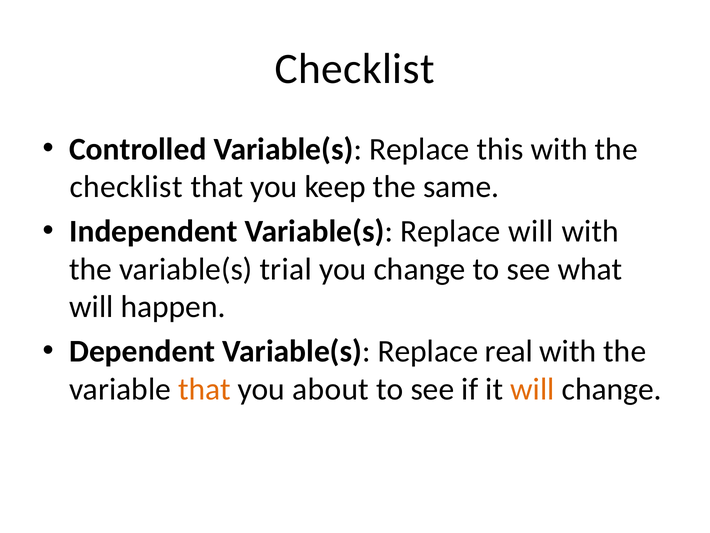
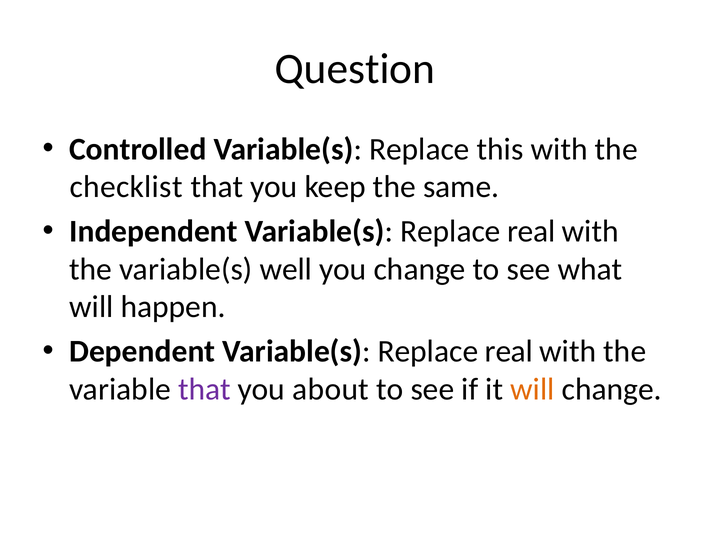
Checklist: Checklist -> Question (355, 69)
Independent Variable(s Replace will: will -> real (531, 231)
trial: trial -> well (286, 269)
that colour: orange -> purple (204, 389)
